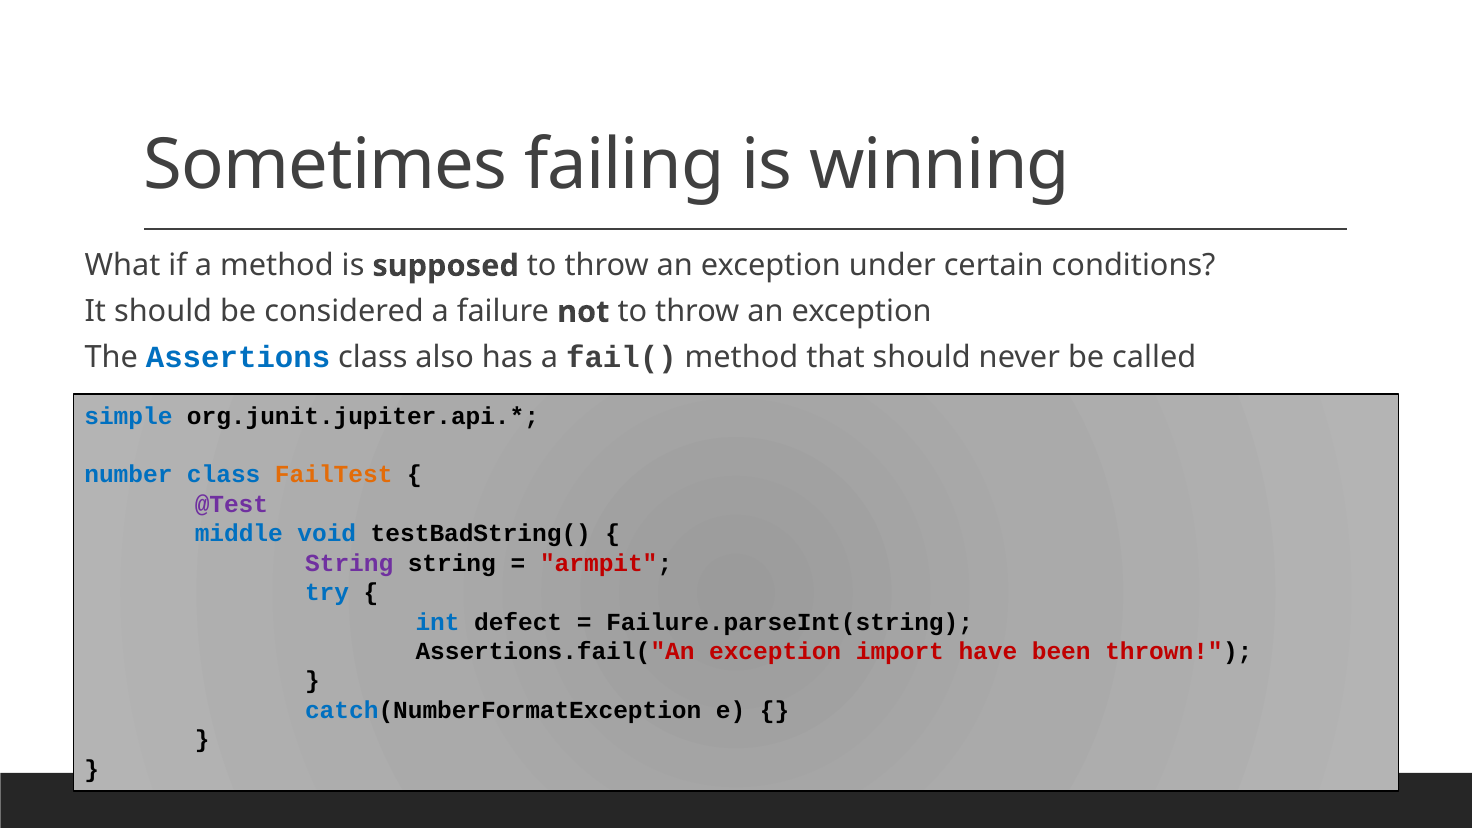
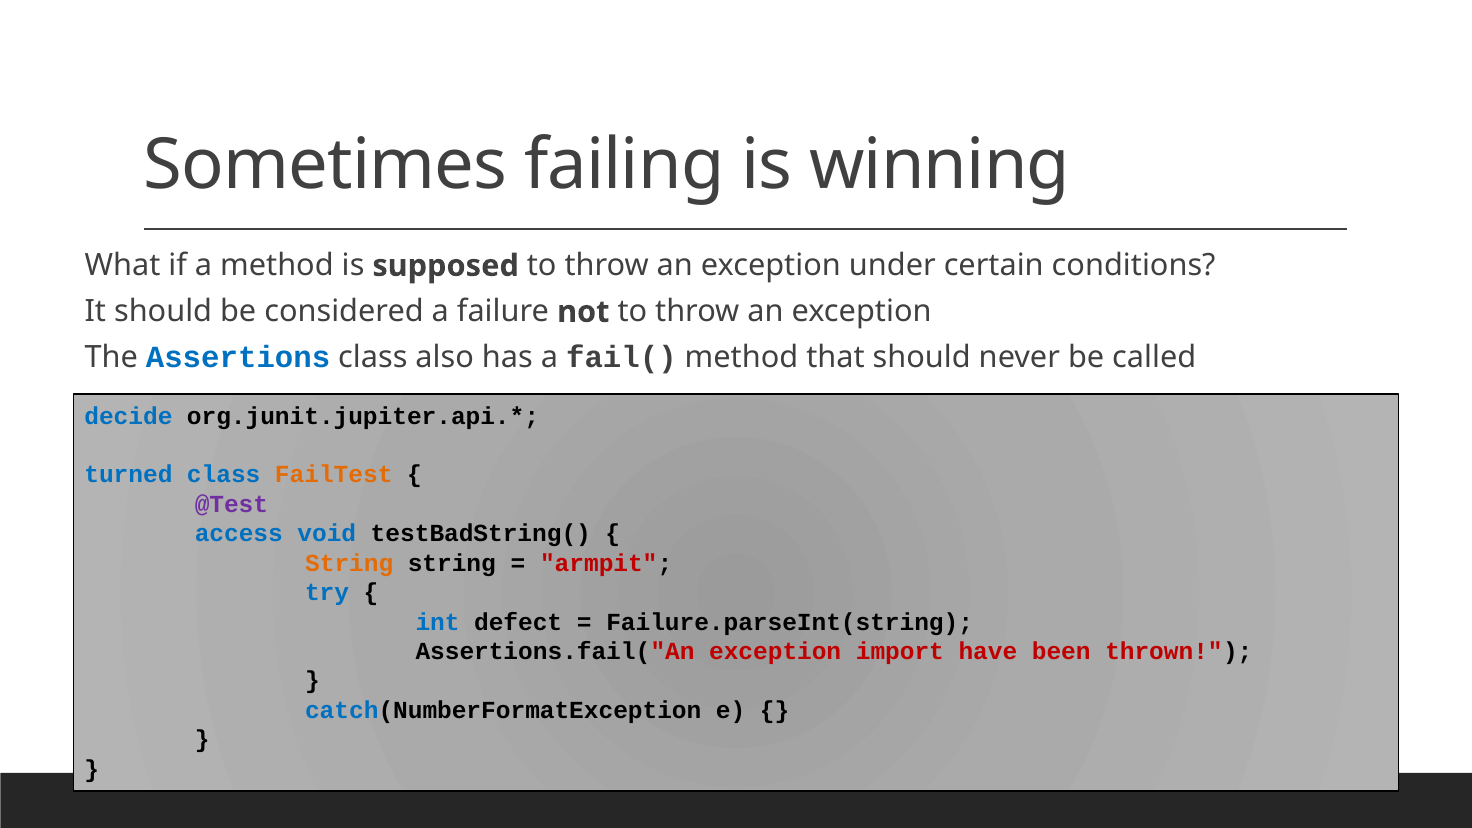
simple: simple -> decide (128, 416)
number: number -> turned (128, 475)
middle: middle -> access (239, 534)
String colour: purple -> orange (349, 563)
